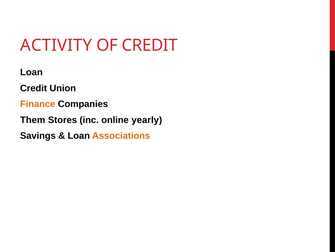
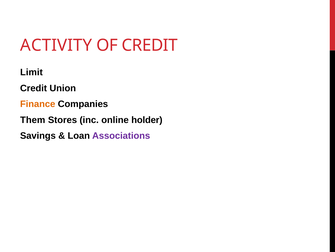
Loan: Loan -> Limit (31, 72)
yearly: yearly -> holder (147, 120)
Associations colour: orange -> purple (121, 135)
